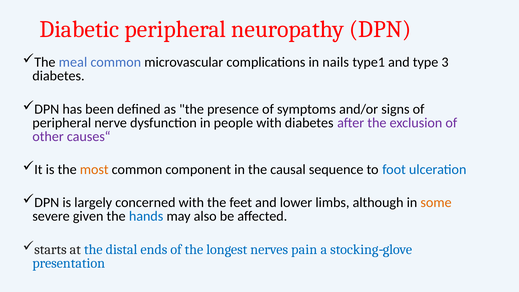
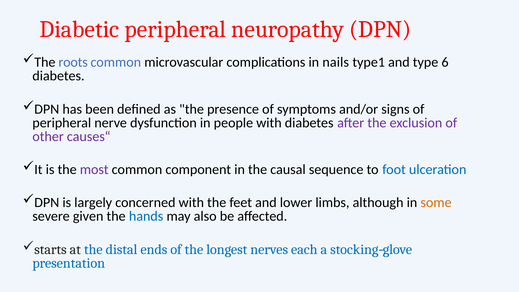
meal: meal -> roots (73, 62)
3: 3 -> 6 (445, 62)
most colour: orange -> purple (94, 169)
pain: pain -> each (304, 249)
